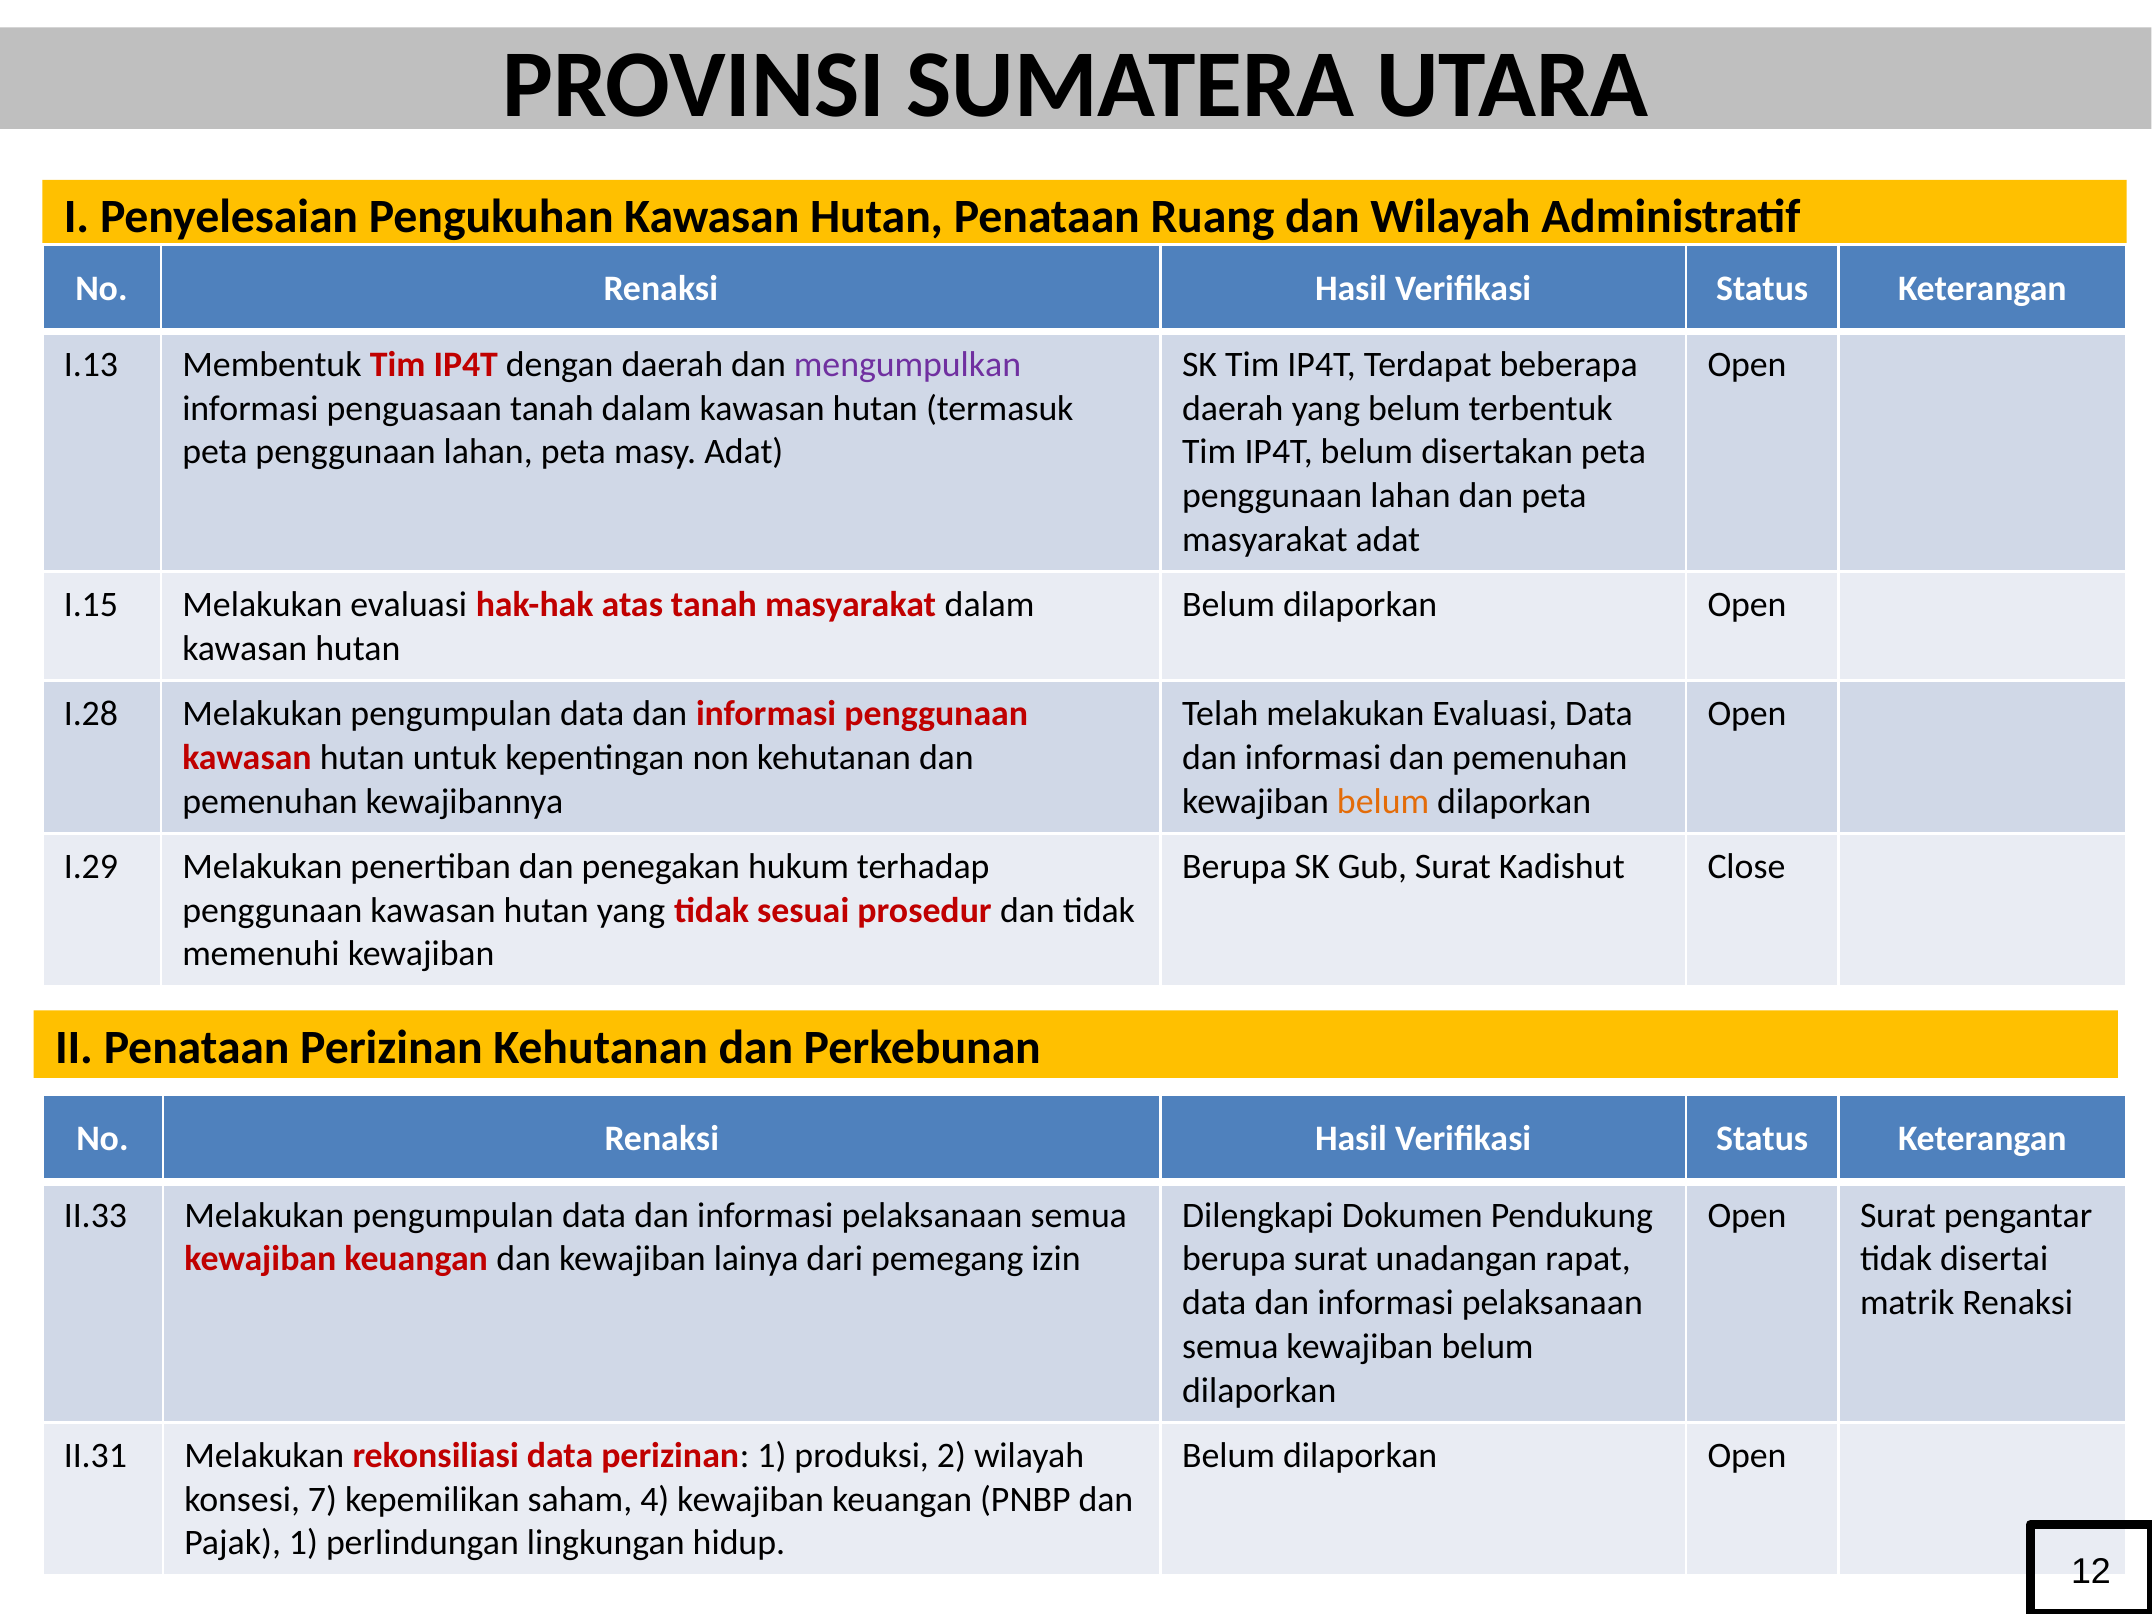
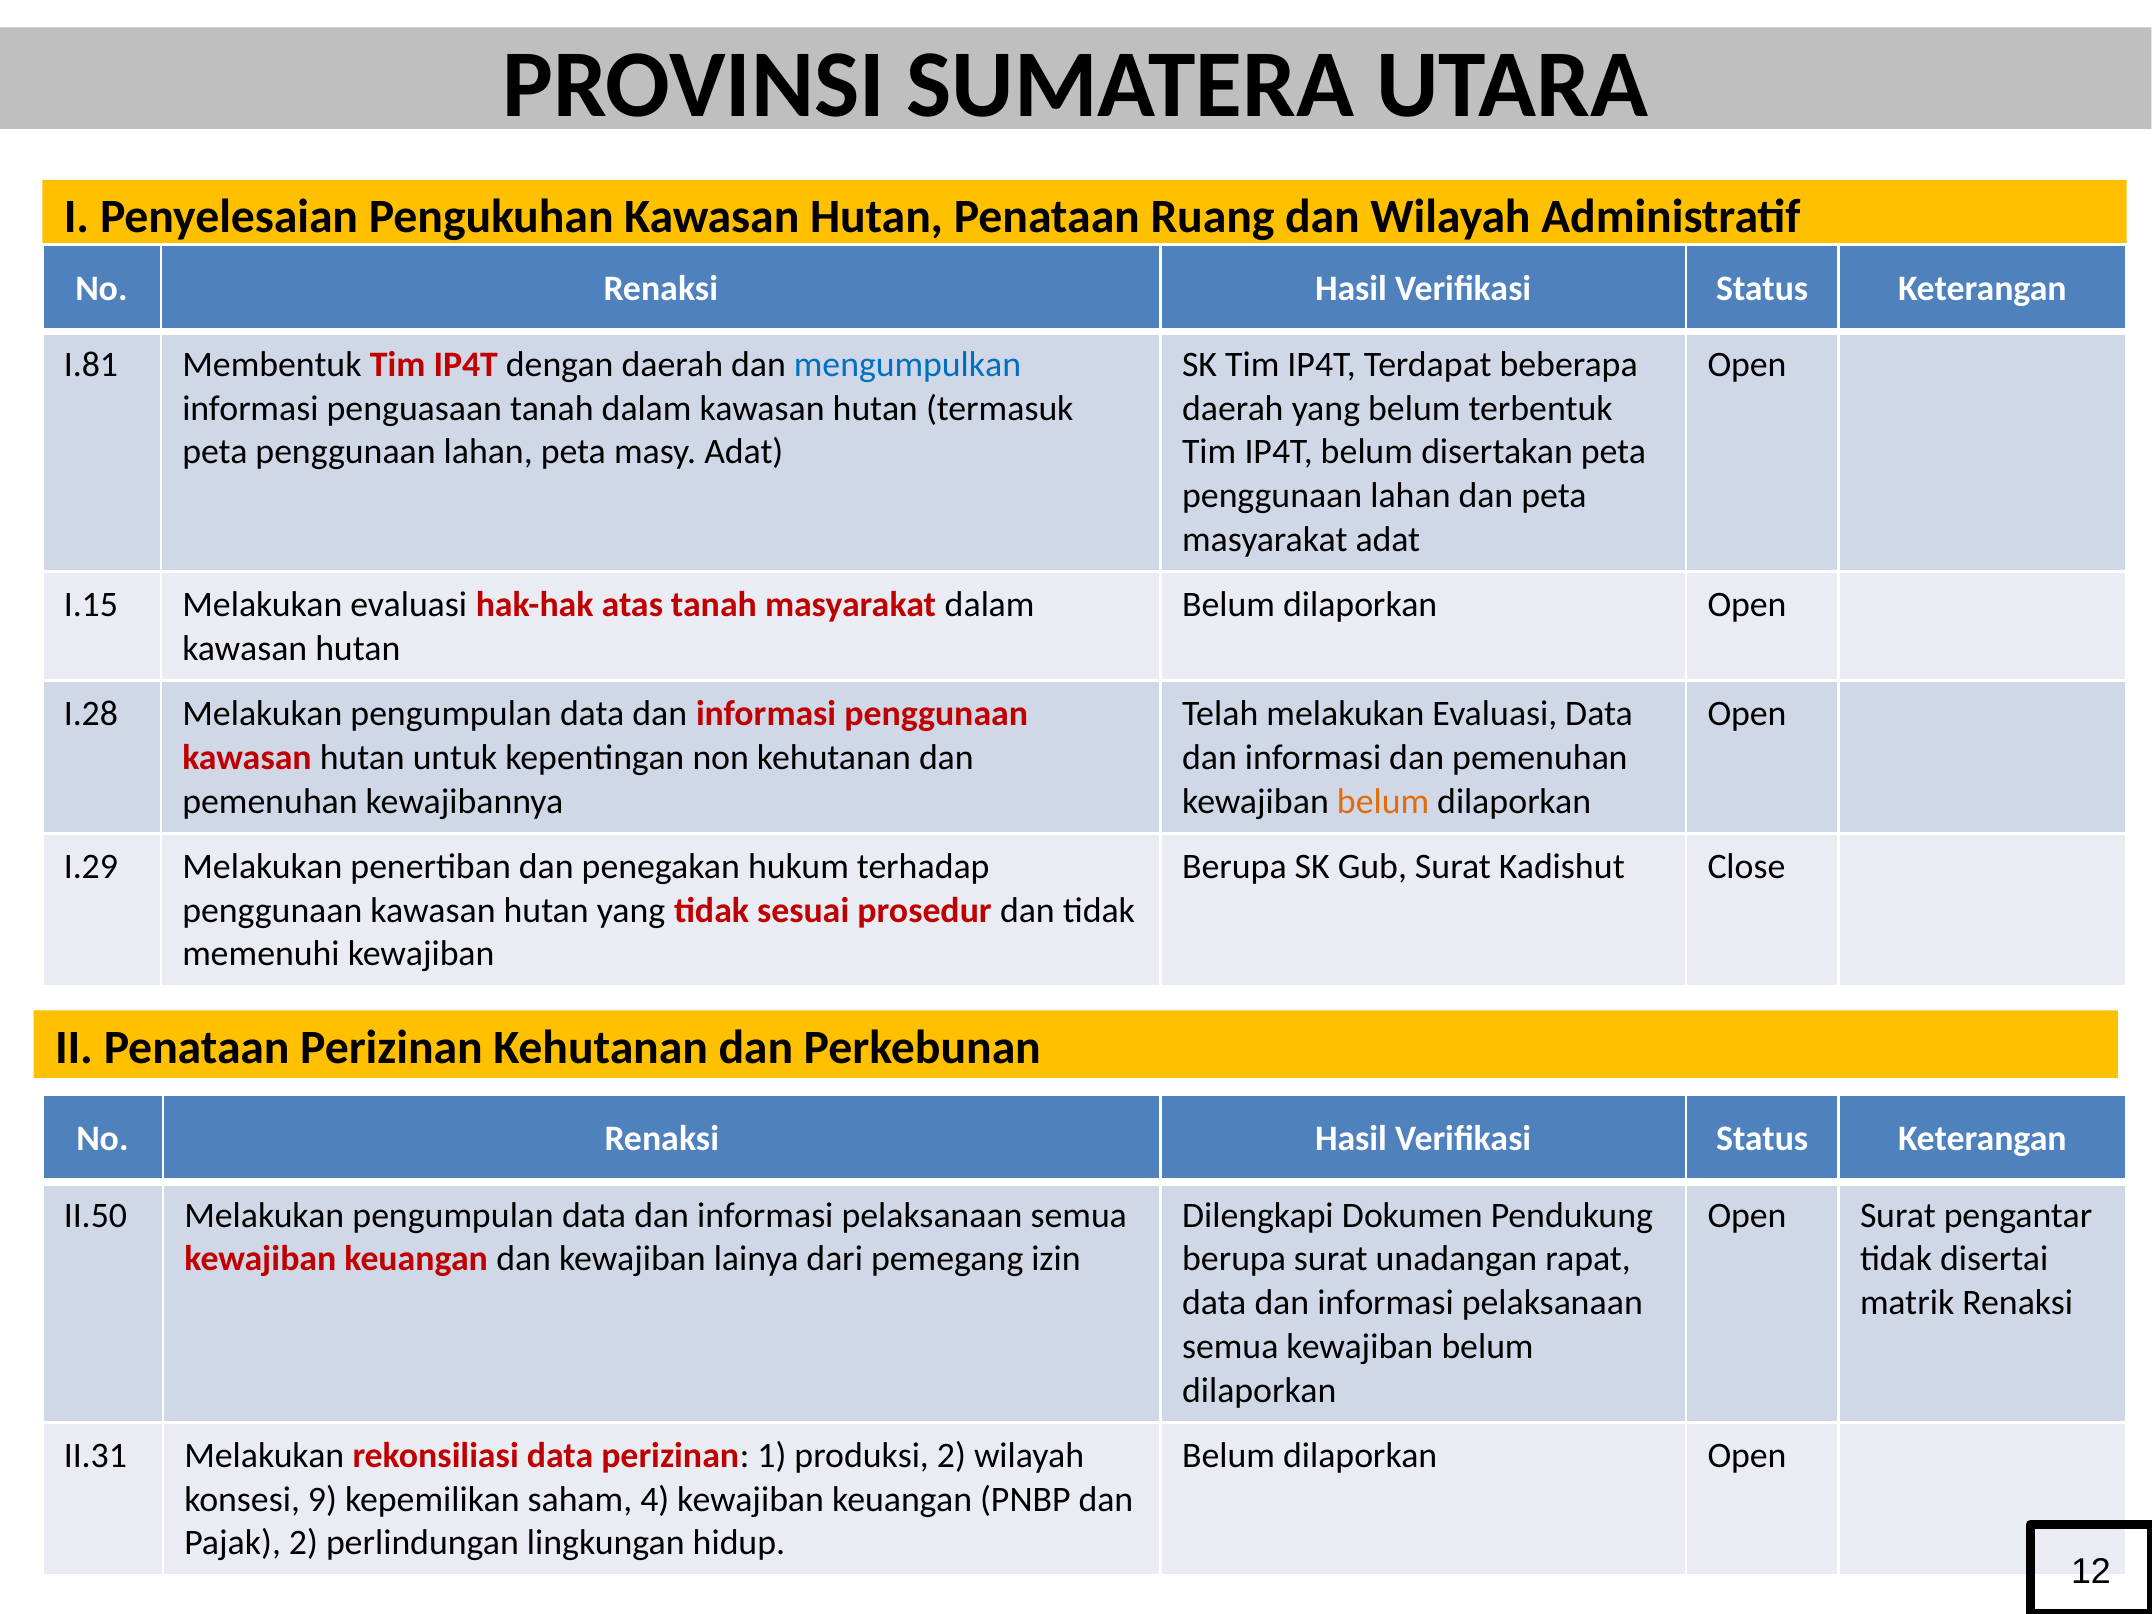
I.13: I.13 -> I.81 (91, 365)
mengumpulkan colour: purple -> blue (908, 365)
II.33: II.33 -> II.50 (95, 1215)
7: 7 -> 9 (322, 1499)
Pajak 1: 1 -> 2 (303, 1543)
